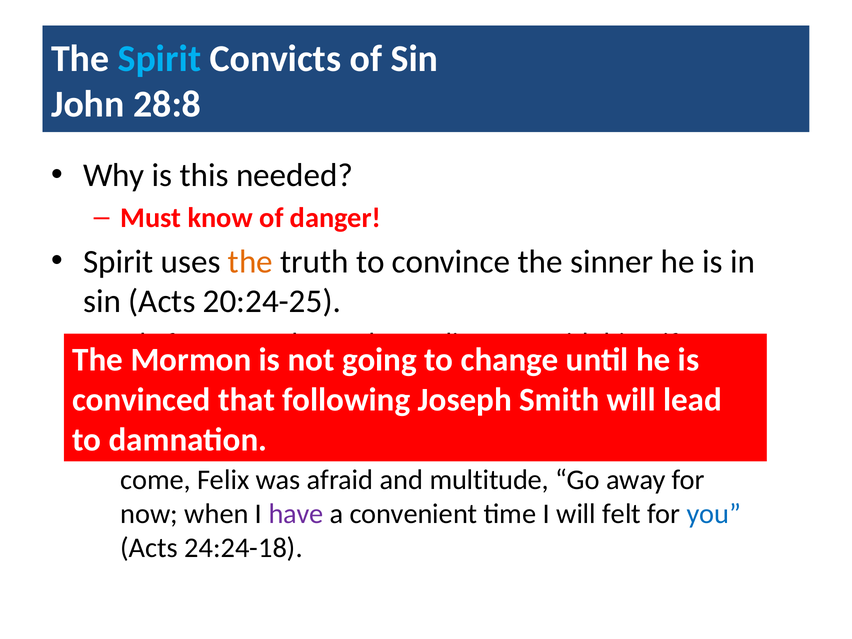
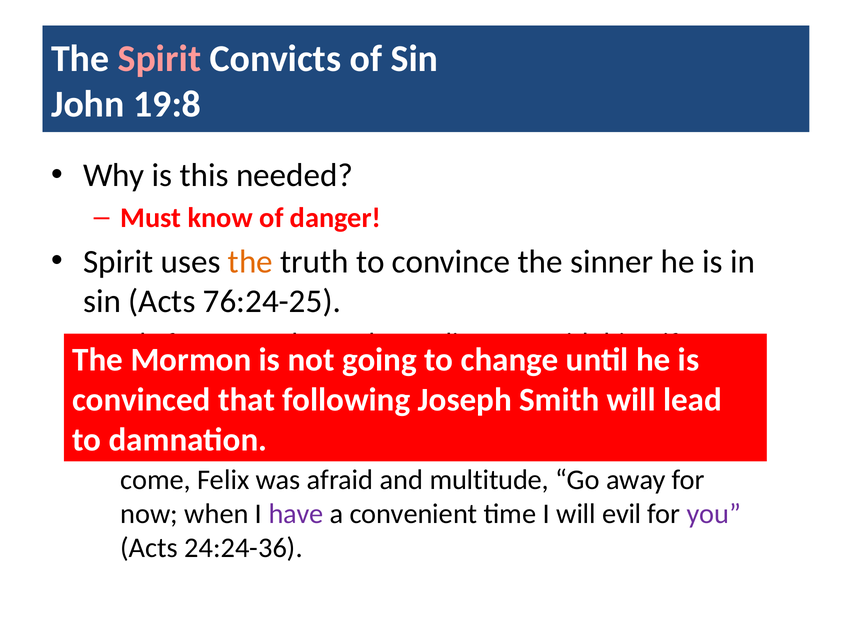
Spirit colour: light blue -> pink (159, 59)
28:8: 28:8 -> 19:8 (167, 104)
20:24-25: 20:24-25 -> 76:24-25 (272, 301)
felt: felt -> evil (622, 514)
you colour: blue -> purple (714, 514)
24:24-18: 24:24-18 -> 24:24-36 (243, 548)
